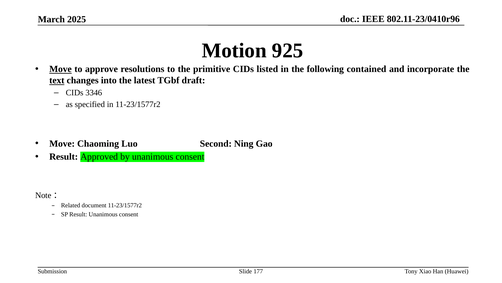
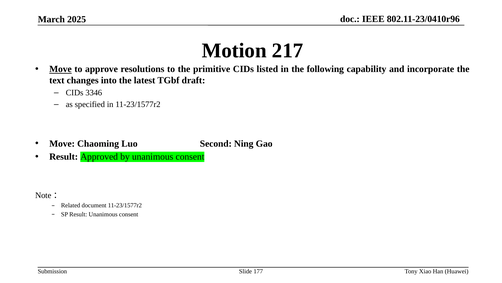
925: 925 -> 217 (288, 50)
contained: contained -> capability (367, 69)
text underline: present -> none (57, 80)
